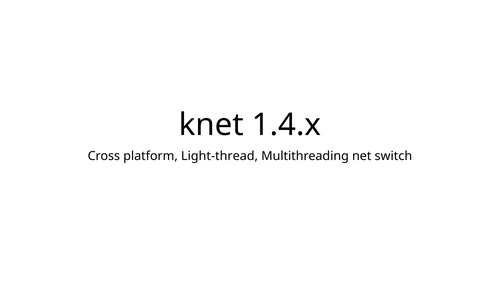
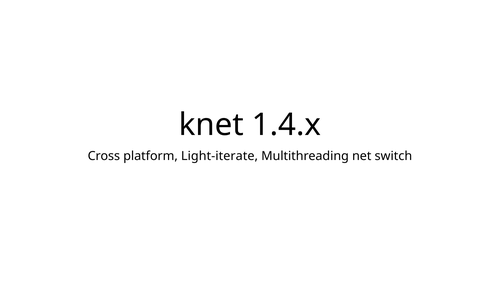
Light-thread: Light-thread -> Light-iterate (219, 156)
